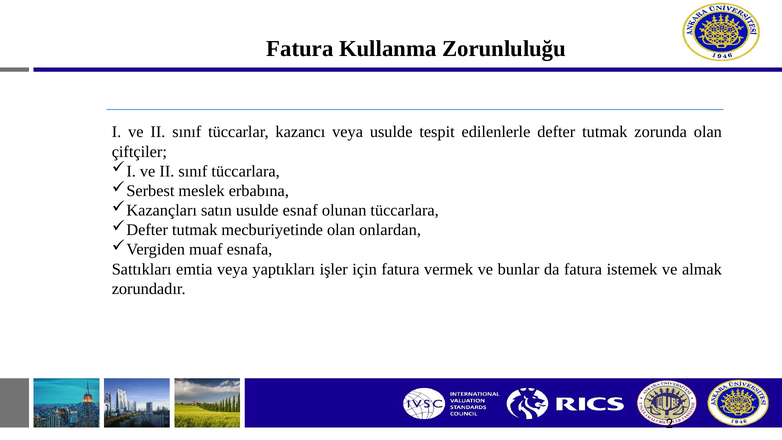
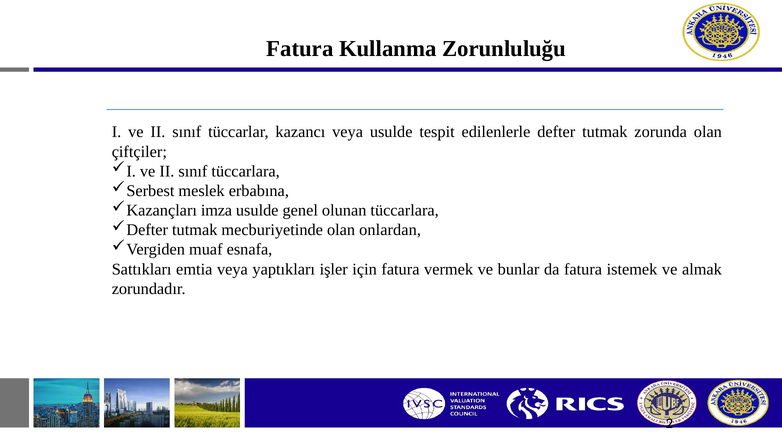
satın: satın -> imza (217, 210)
esnaf: esnaf -> genel (300, 210)
